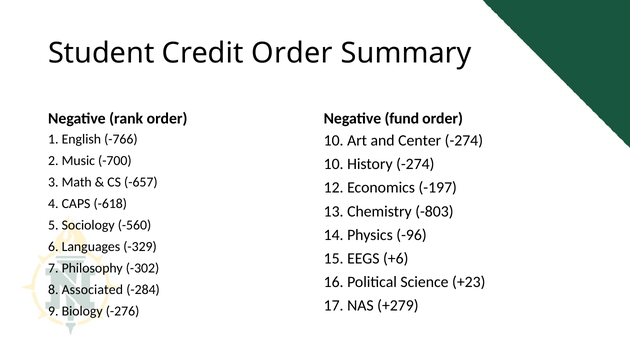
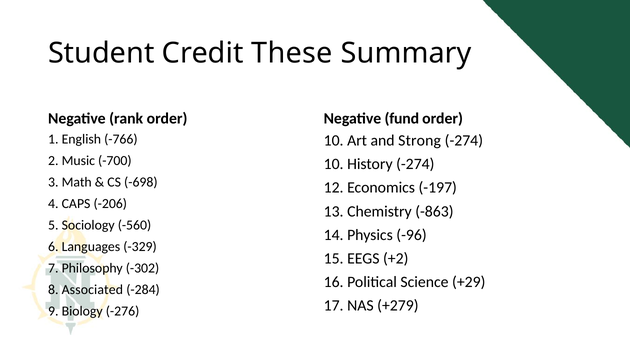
Credit Order: Order -> These (292, 53)
Center: Center -> Strong (420, 140)
-657: -657 -> -698 (141, 182)
-618: -618 -> -206 (110, 204)
-803: -803 -> -863 (434, 211)
+6: +6 -> +2 (396, 258)
+23: +23 -> +29 (469, 282)
